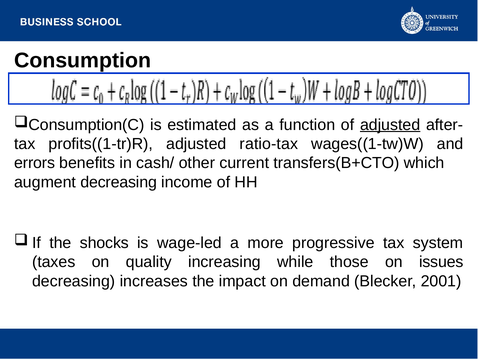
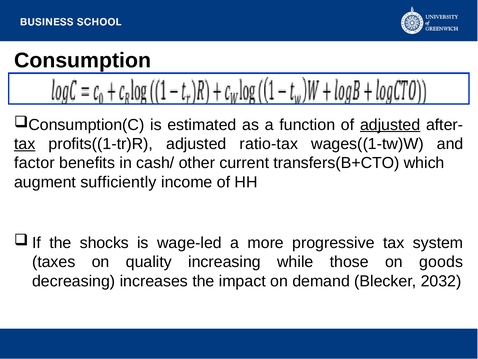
tax underline: none -> present (25, 144)
errors: errors -> factor (34, 163)
augment decreasing: decreasing -> sufficiently (119, 182)
issues: issues -> goods (441, 262)
2001: 2001 -> 2032 (441, 281)
